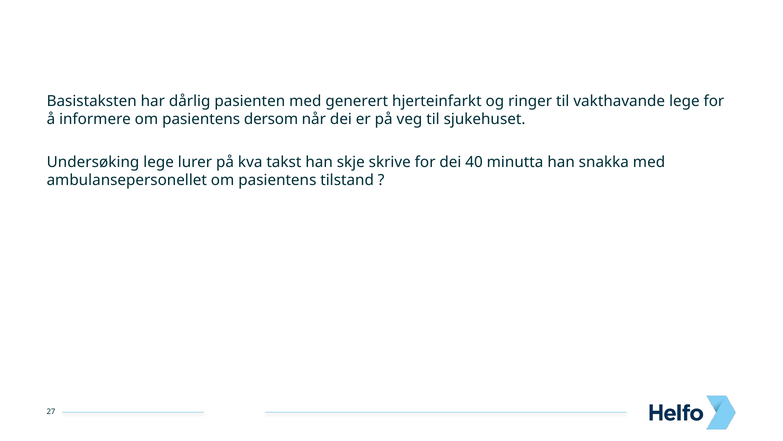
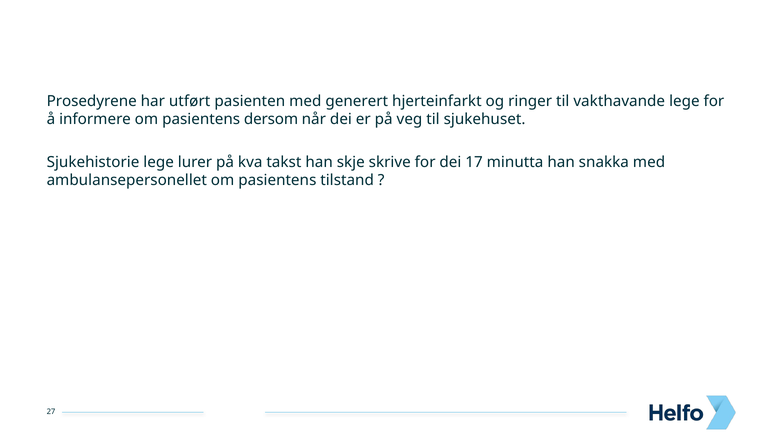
Basistaksten: Basistaksten -> Prosedyrene (92, 101)
dårlig: dårlig -> utført (190, 101)
Undersøking: Undersøking -> Sjukehistorie (93, 162)
40: 40 -> 17 (474, 162)
